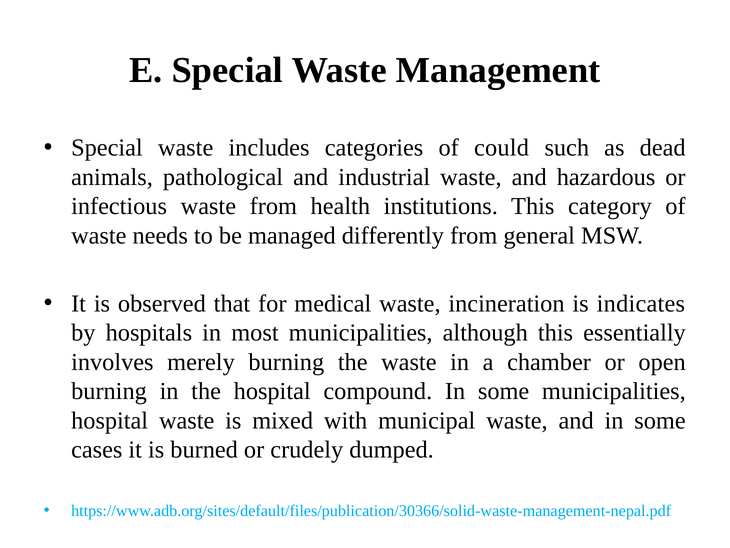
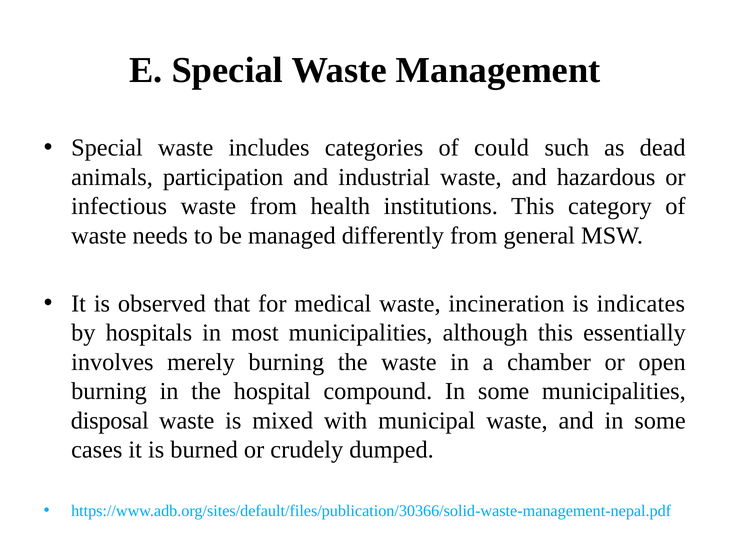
pathological: pathological -> participation (223, 177)
hospital: hospital -> disposal (110, 420)
